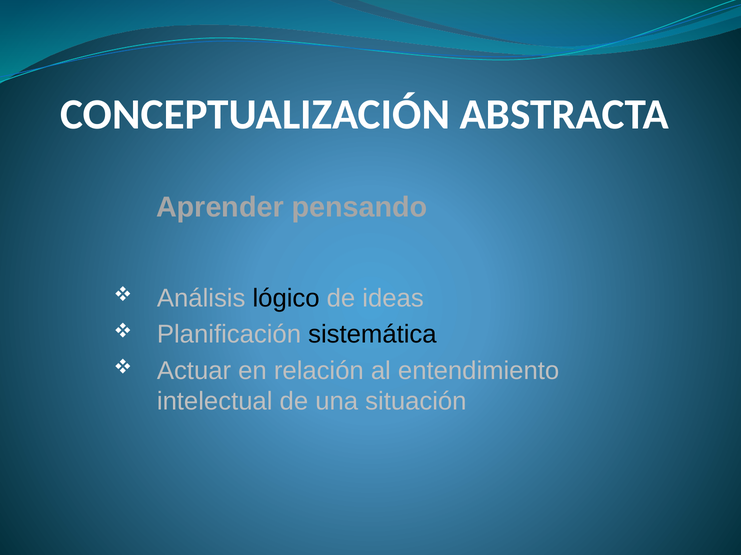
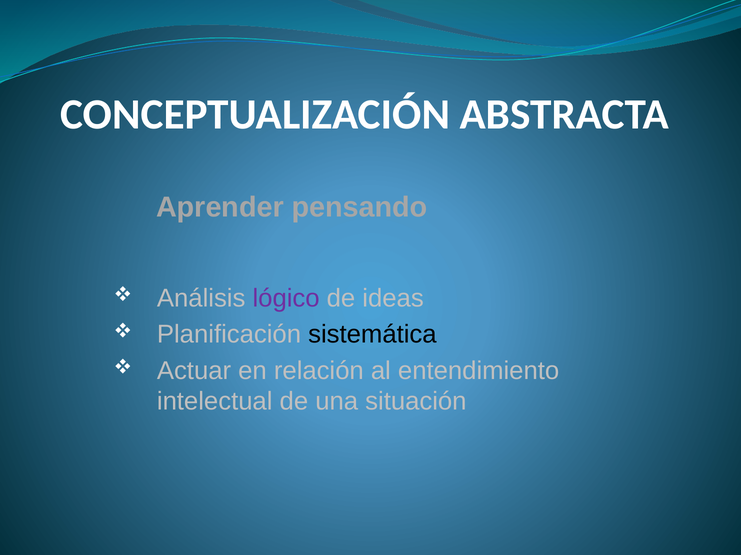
lógico colour: black -> purple (286, 299)
